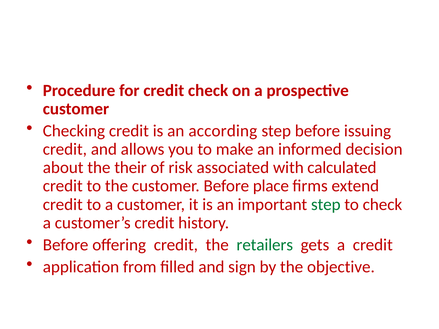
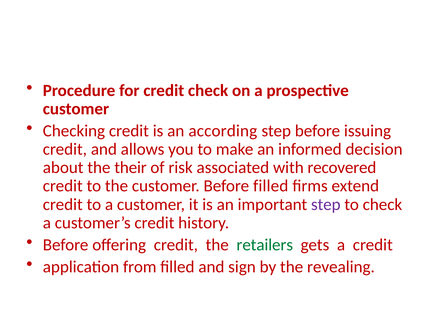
calculated: calculated -> recovered (342, 168)
Before place: place -> filled (271, 186)
step colour: green -> purple (326, 205)
objective: objective -> revealing (341, 267)
